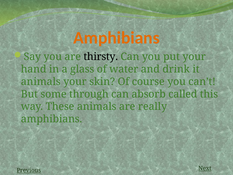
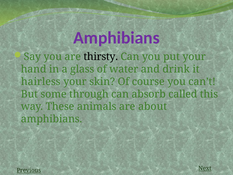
Amphibians colour: orange -> purple (116, 38)
animals: animals -> hairless (41, 82)
really: really -> about (153, 106)
